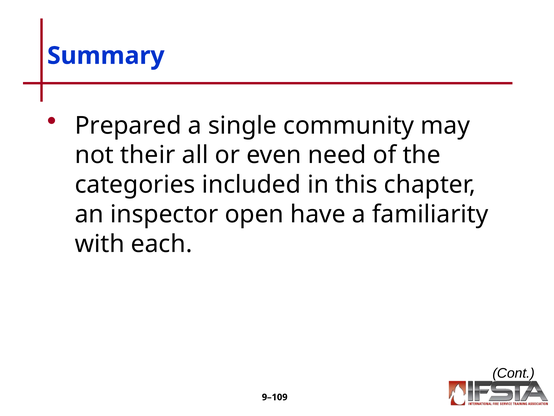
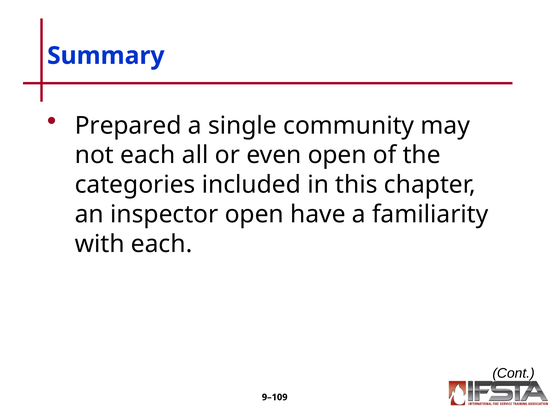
not their: their -> each (148, 155)
even need: need -> open (337, 155)
